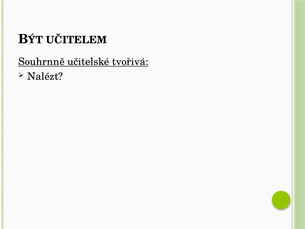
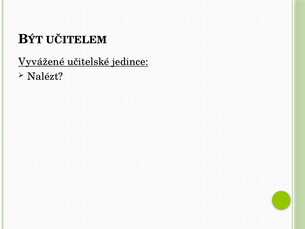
Souhrnně: Souhrnně -> Vyvážené (41, 62)
tvořivá: tvořivá -> jedince (130, 62)
